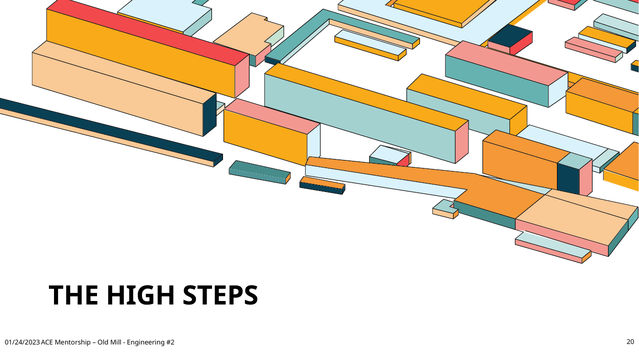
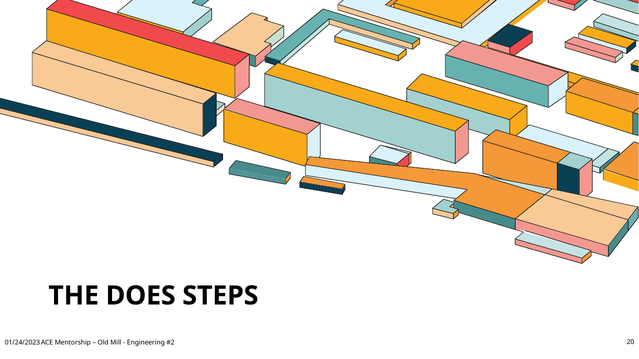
HIGH: HIGH -> DOES (141, 296)
